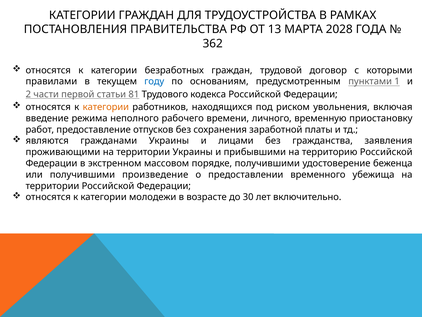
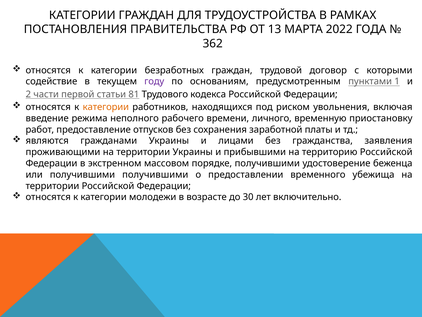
2028: 2028 -> 2022 (339, 29)
правилами: правилами -> содействие (51, 81)
году colour: blue -> purple (154, 81)
получившими произведение: произведение -> получившими (155, 174)
